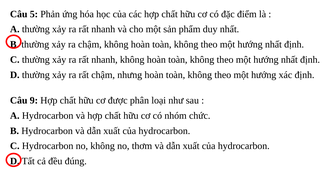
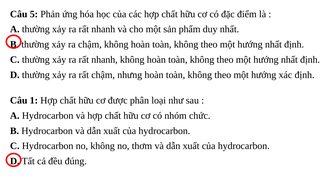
9: 9 -> 1 (34, 101)
